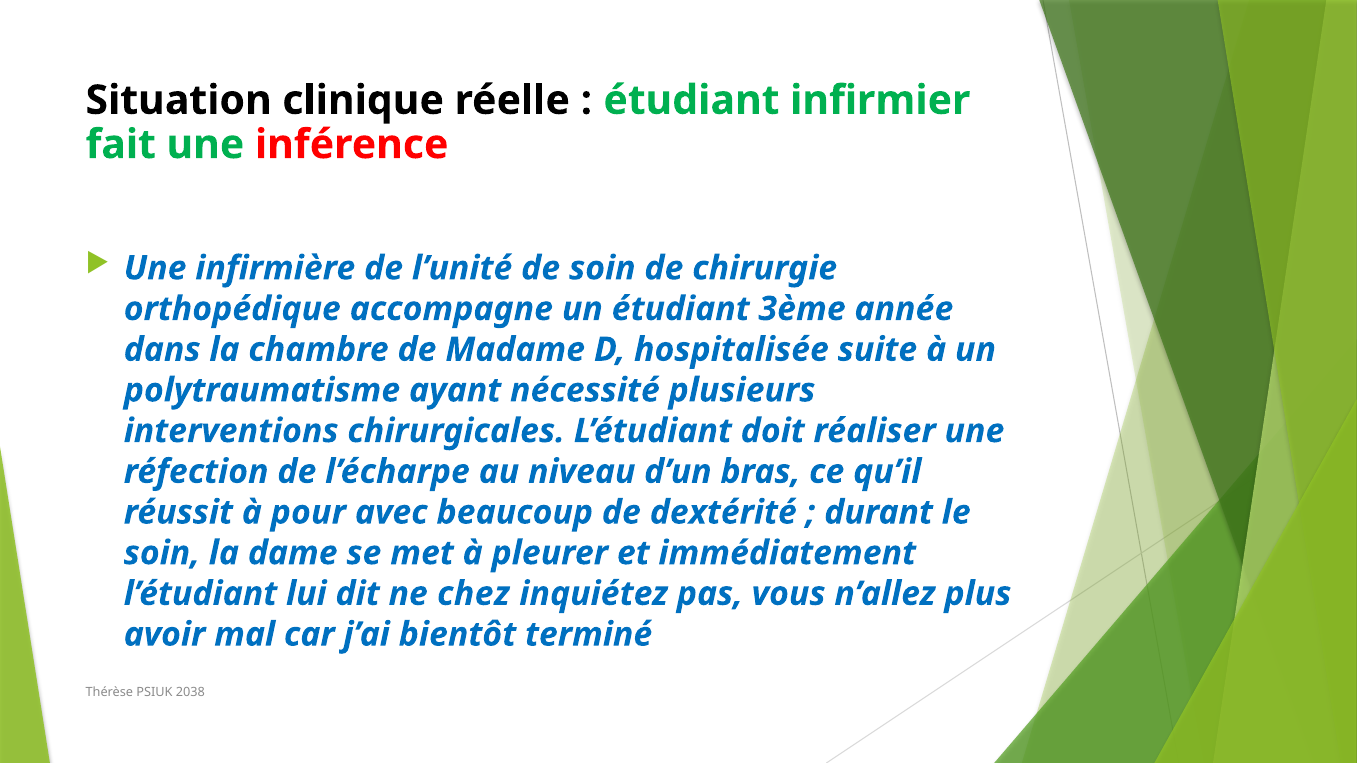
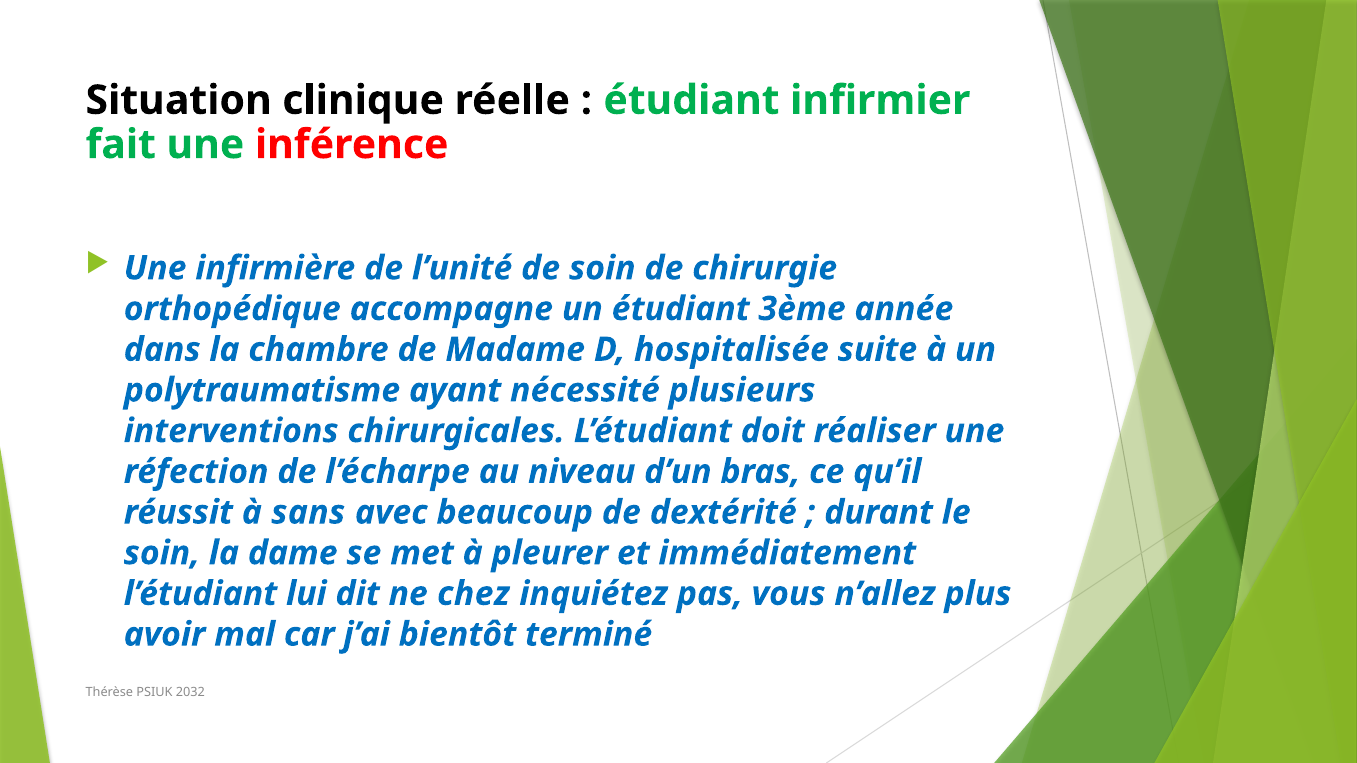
pour: pour -> sans (308, 513)
2038: 2038 -> 2032 (190, 693)
